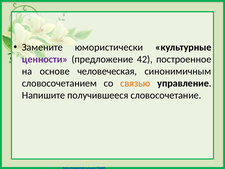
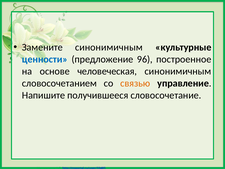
Замените юмористически: юмористически -> синонимичным (109, 47)
ценности colour: purple -> blue (45, 59)
42: 42 -> 96 (145, 59)
